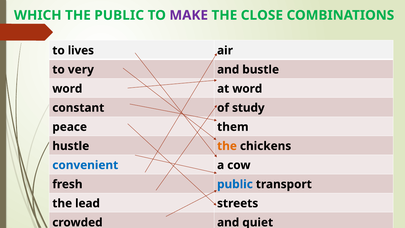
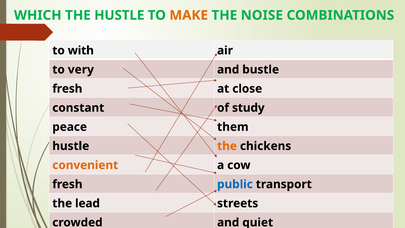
THE PUBLIC: PUBLIC -> HUSTLE (119, 15)
MAKE colour: purple -> orange (189, 15)
CLOSE: CLOSE -> NOISE (262, 15)
lives: lives -> with (81, 50)
word: word -> fresh (67, 89)
at word: word -> close (247, 89)
convenient colour: blue -> orange (85, 165)
